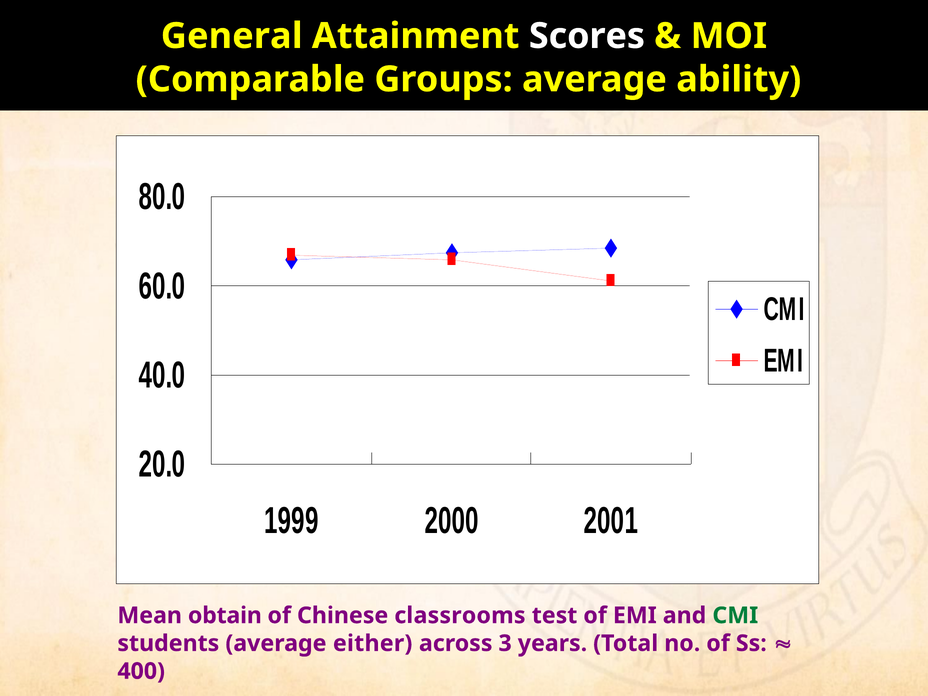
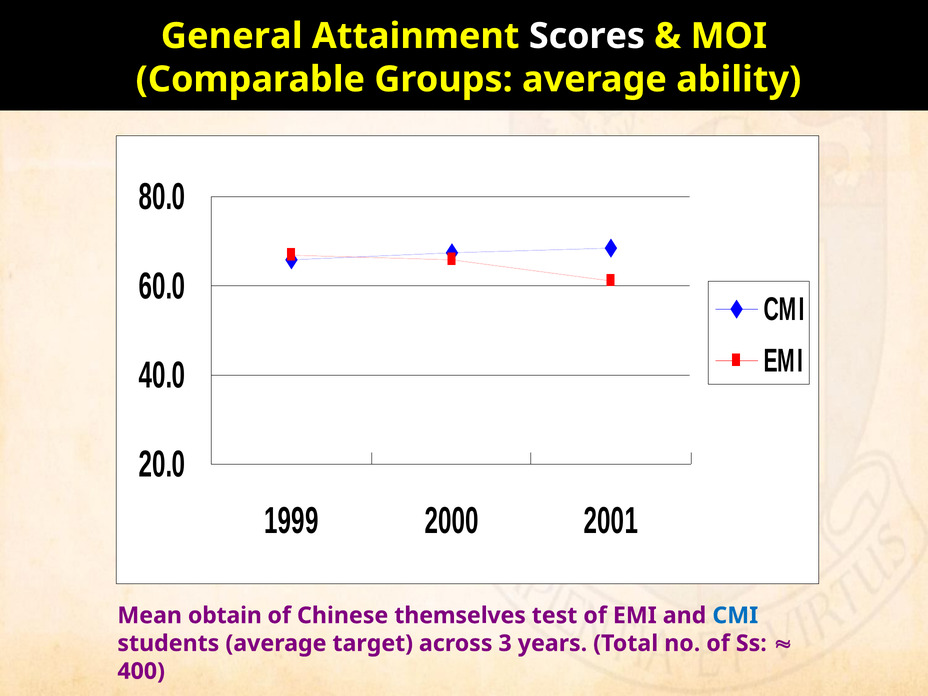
classrooms: classrooms -> themselves (460, 616)
CMI colour: green -> blue (735, 616)
either: either -> target (373, 643)
